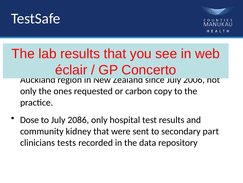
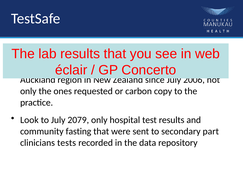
Dose: Dose -> Look (29, 119)
2086: 2086 -> 2079 (78, 119)
kidney: kidney -> fasting (79, 131)
